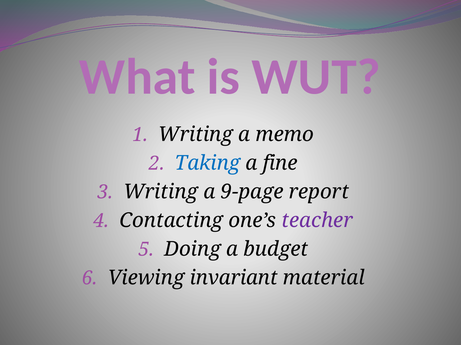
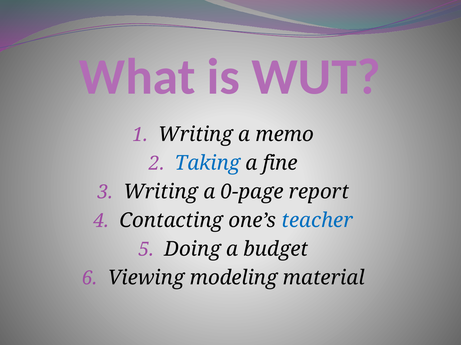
9-page: 9-page -> 0-page (252, 192)
teacher colour: purple -> blue (317, 221)
invariant: invariant -> modeling (234, 278)
